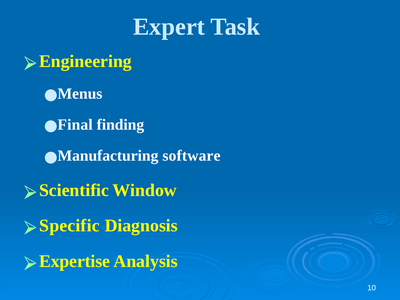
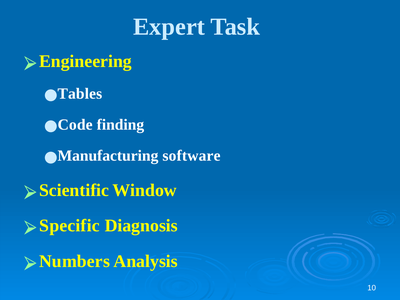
Menus: Menus -> Tables (80, 94)
Final: Final -> Code (75, 125)
Expertise: Expertise -> Numbers (74, 261)
